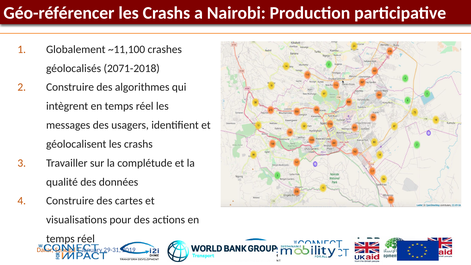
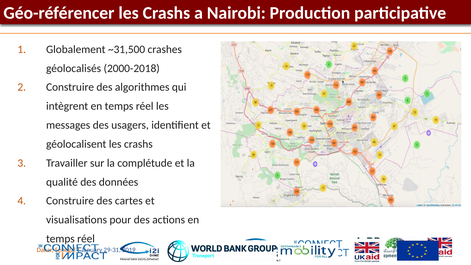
~11,100: ~11,100 -> ~31,500 (127, 49)
2071-2018: 2071-2018 -> 2000-2018 (132, 68)
